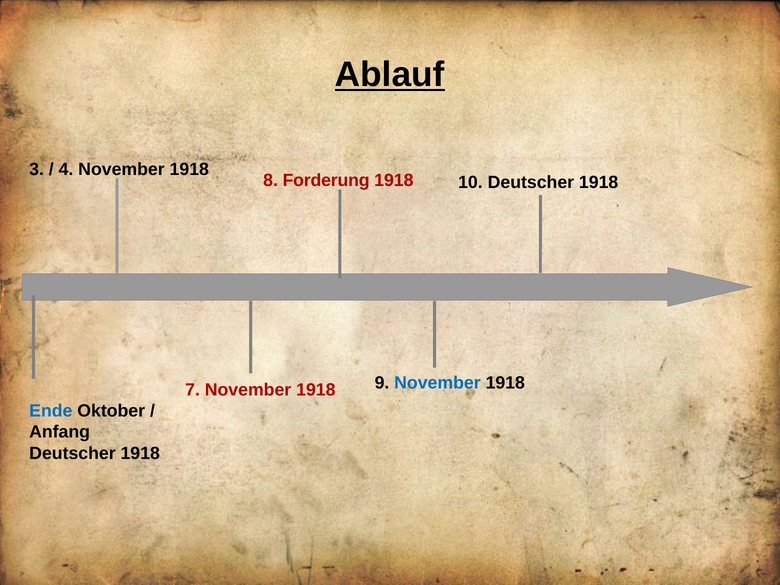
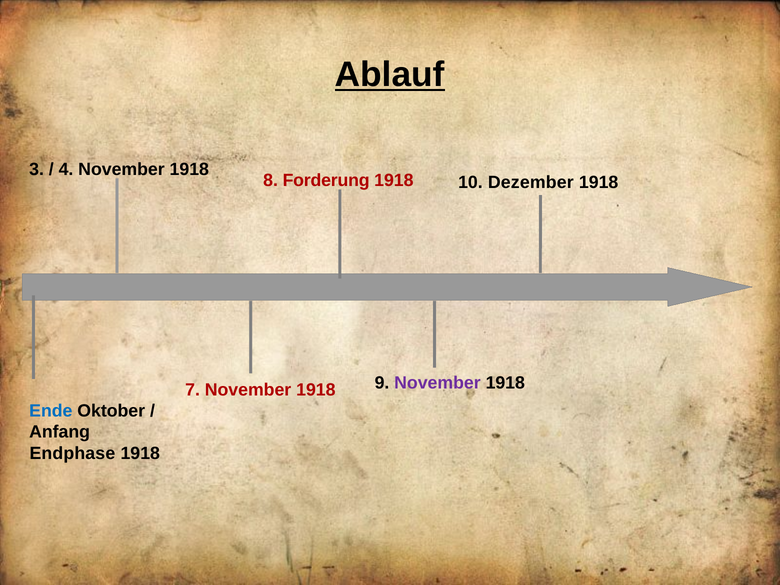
10 Deutscher: Deutscher -> Dezember (531, 182)
November colour: blue -> purple (437, 383)
Deutscher: Deutscher -> Endphase (72, 453)
